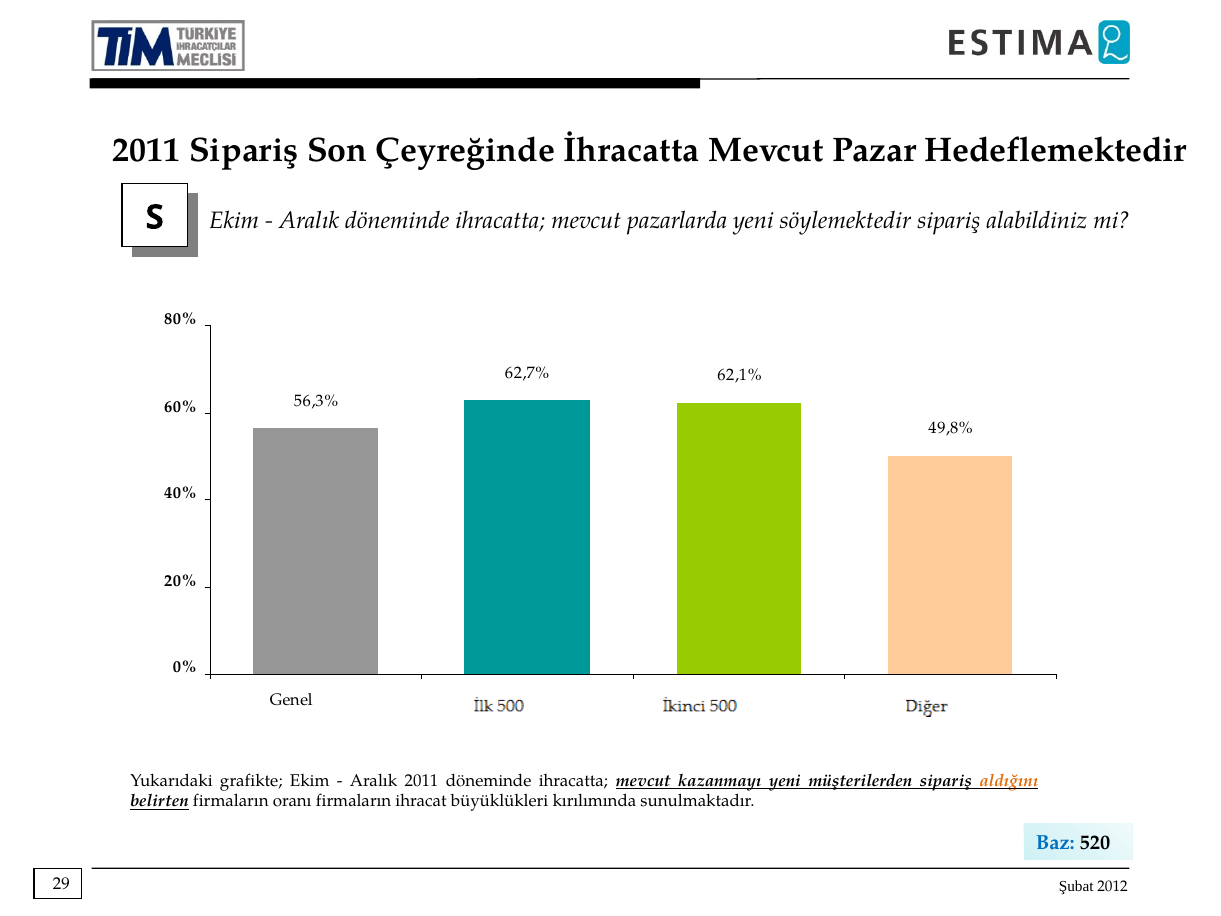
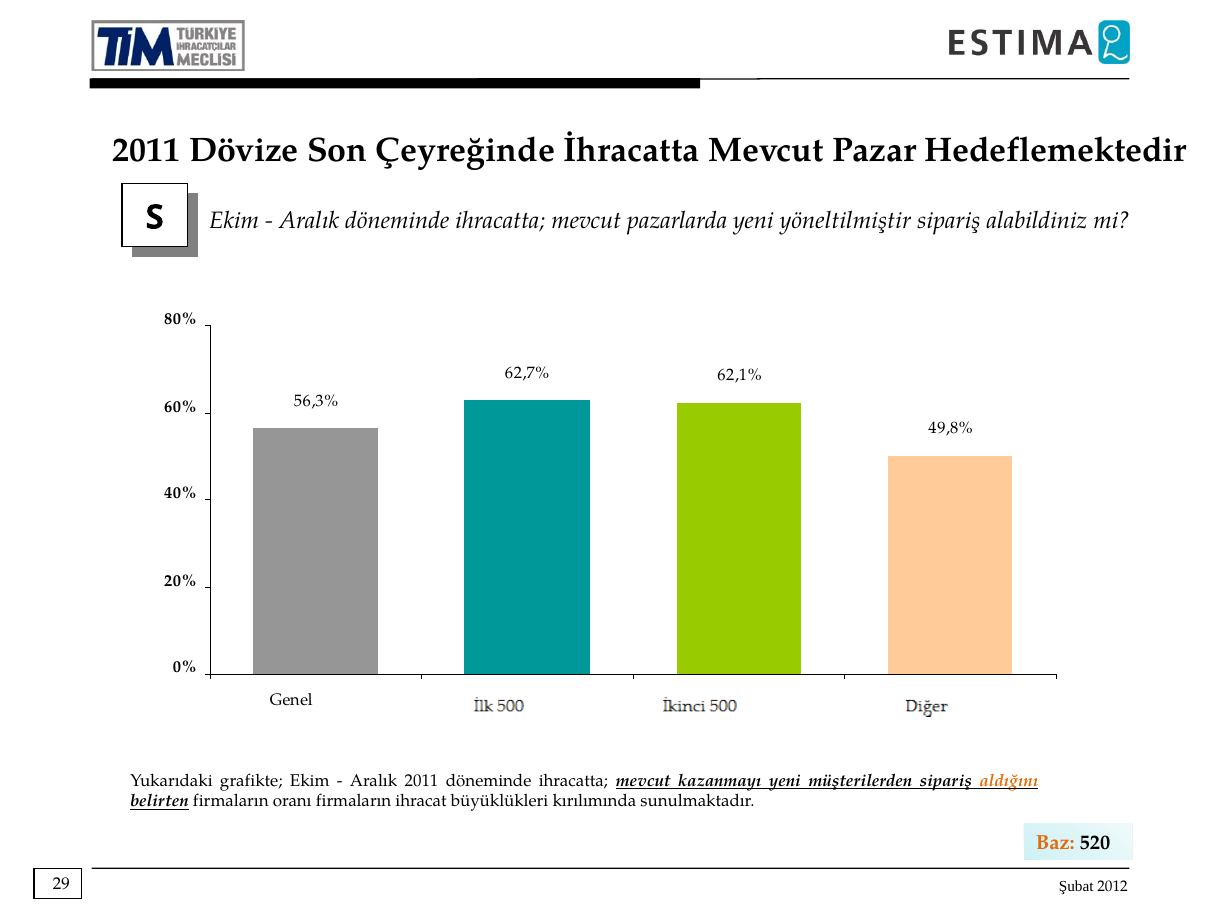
2011 Sipariş: Sipariş -> Dövize (244, 150)
söylemektedir: söylemektedir -> yöneltilmiştir (845, 220)
Baz colour: blue -> orange (1055, 843)
